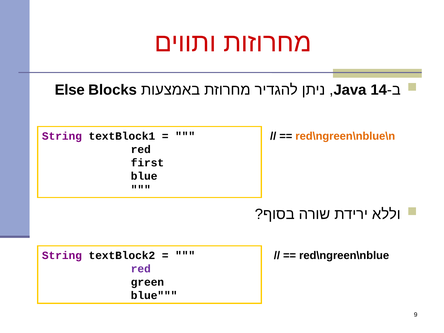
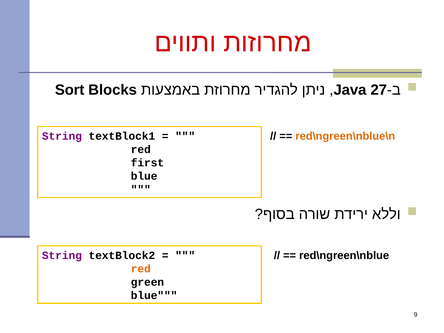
Else: Else -> Sort (70, 90)
14: 14 -> 27 (379, 90)
red colour: purple -> orange (141, 269)
